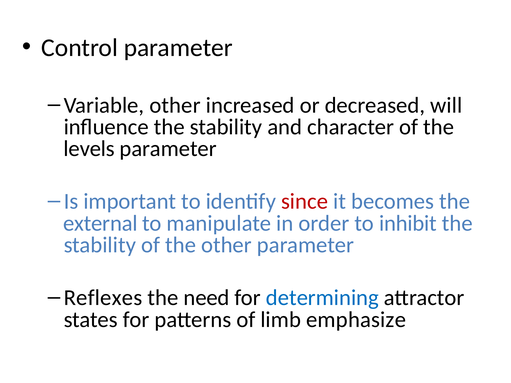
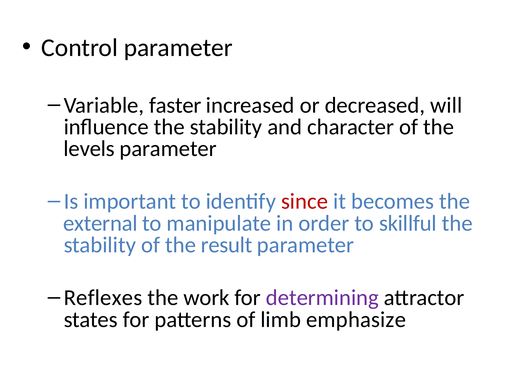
Variable other: other -> faster (175, 105)
inhibit: inhibit -> skillful (408, 223)
the other: other -> result (227, 245)
need: need -> work (207, 298)
determining colour: blue -> purple (322, 298)
